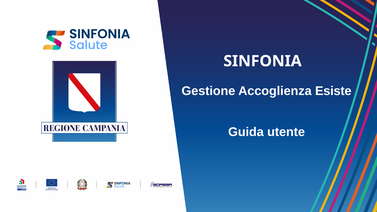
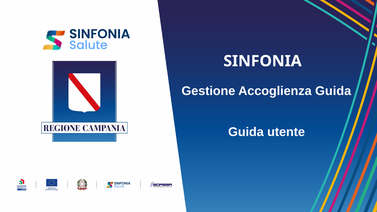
Accoglienza Esiste: Esiste -> Guida (333, 91)
